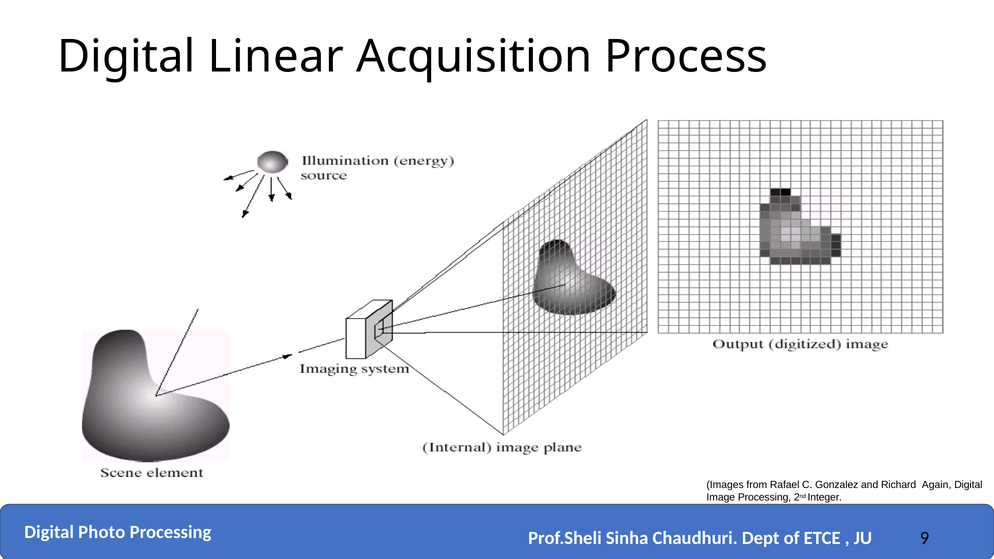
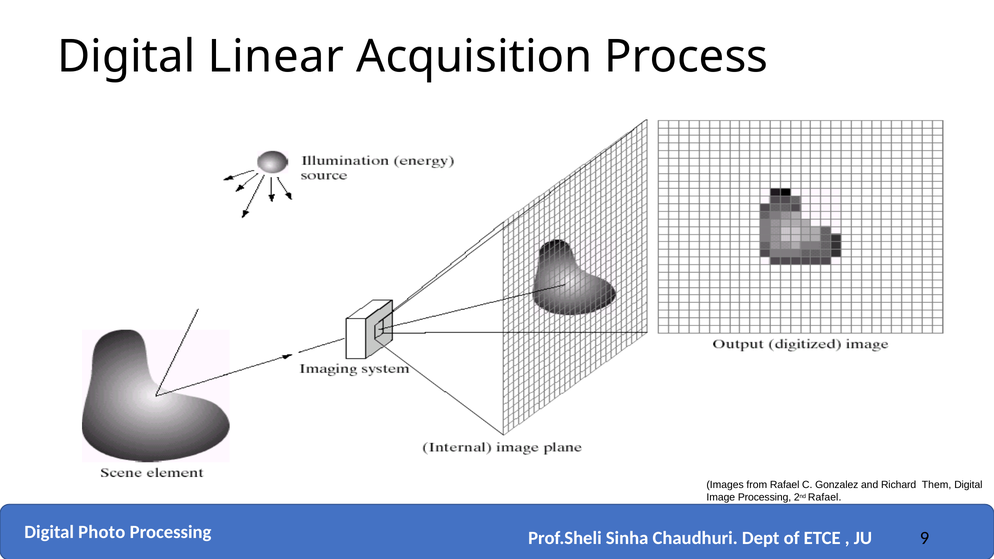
Again: Again -> Them (937, 485)
2nd Integer: Integer -> Rafael (825, 497)
